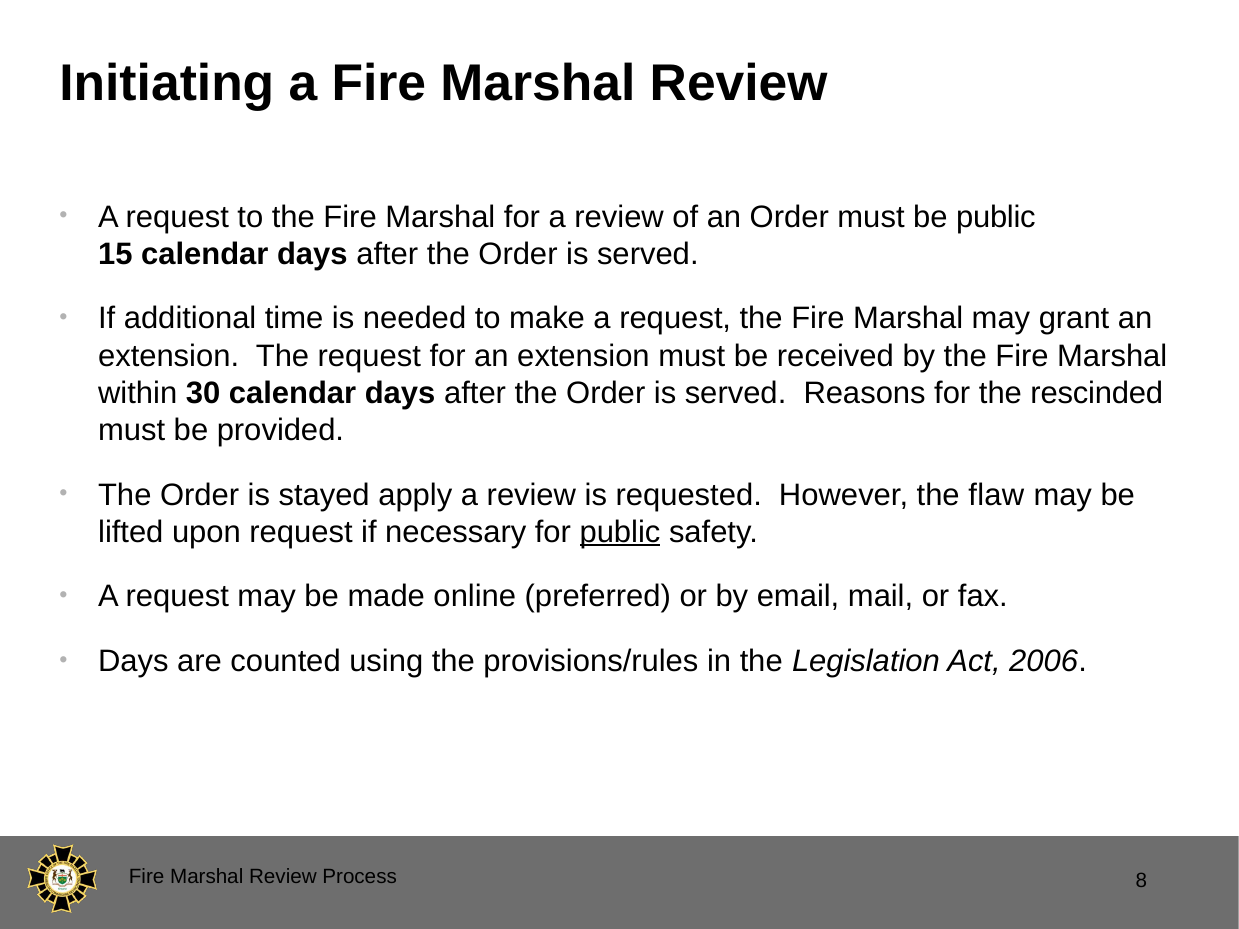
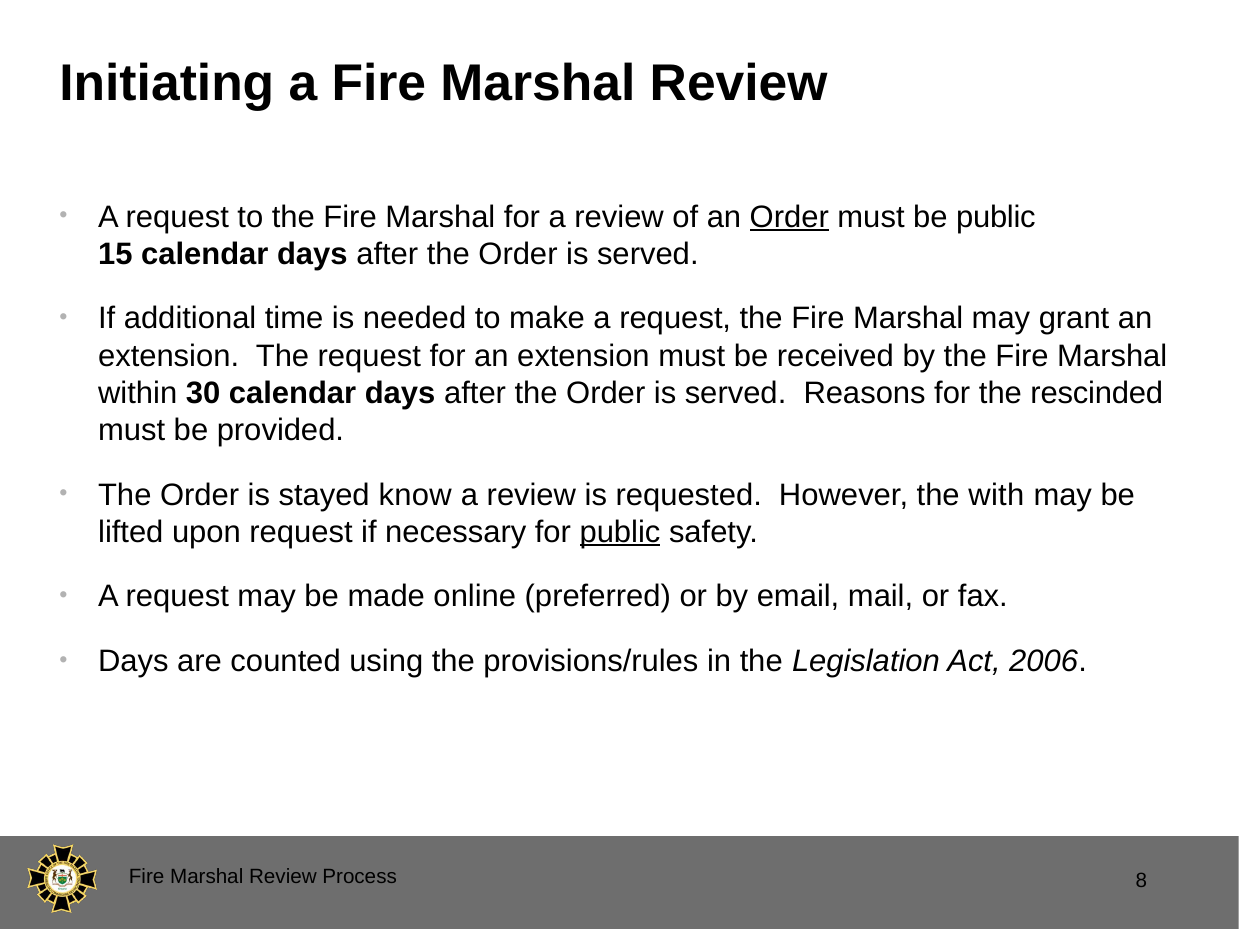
Order underline: none -> present (789, 217)
apply: apply -> know (415, 495)
flaw: flaw -> with (996, 495)
